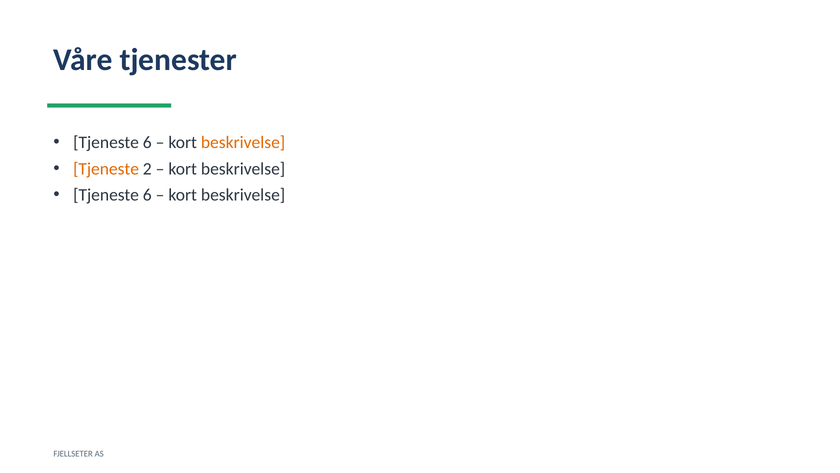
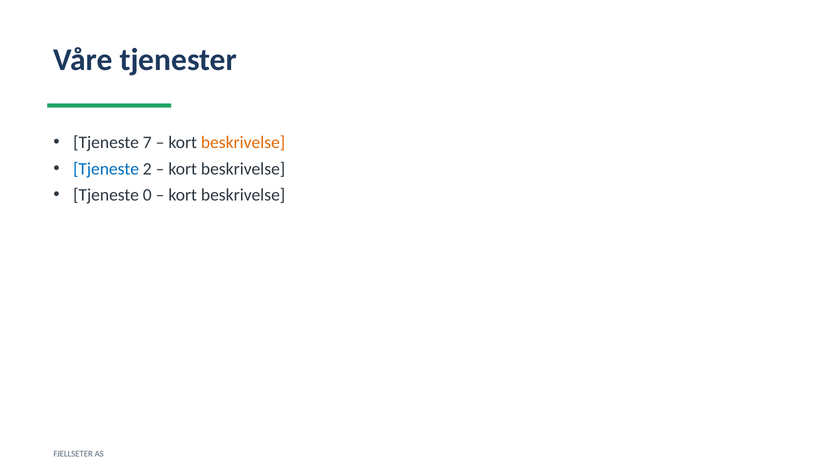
6: 6 -> 7 (147, 142)
Tjeneste colour: orange -> blue (106, 169)
6: 6 -> 0 (147, 195)
